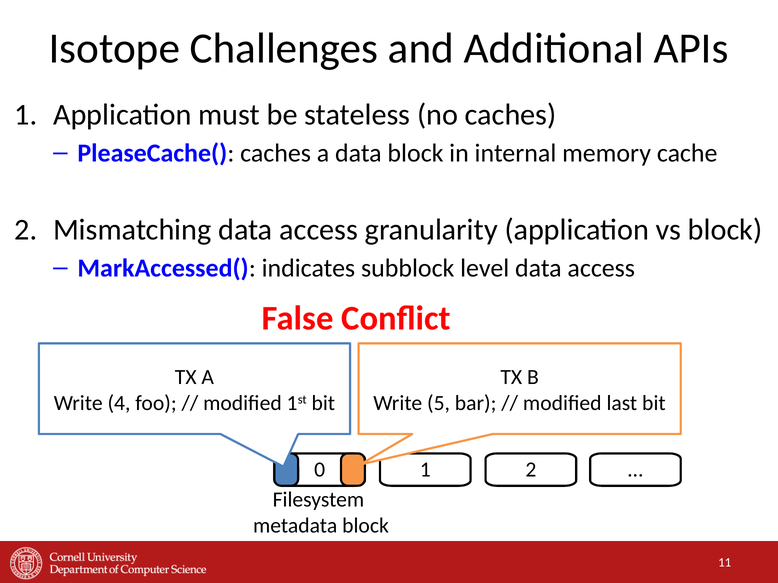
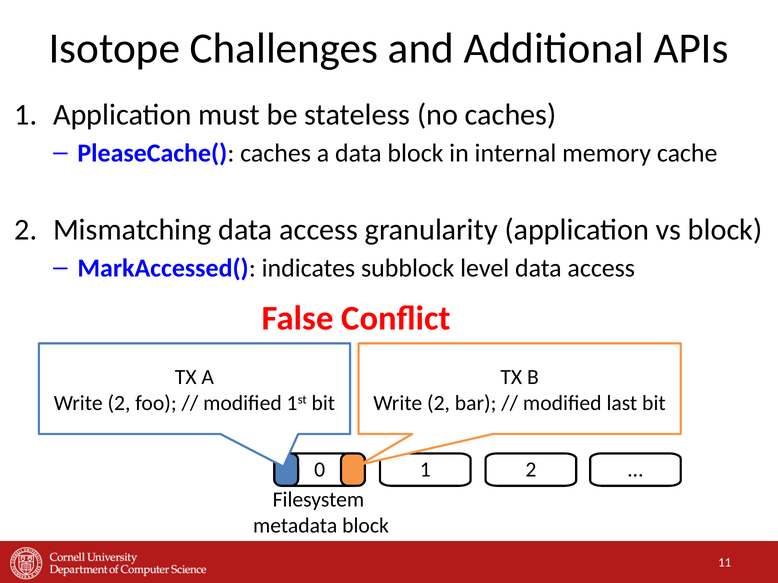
4: 4 -> 2 (119, 403)
5: 5 -> 2 (439, 403)
